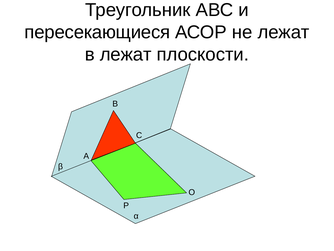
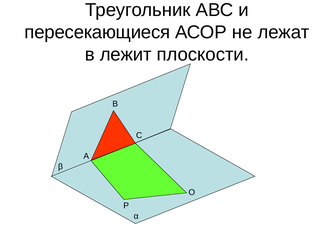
в лежат: лежат -> лежит (126, 54)
